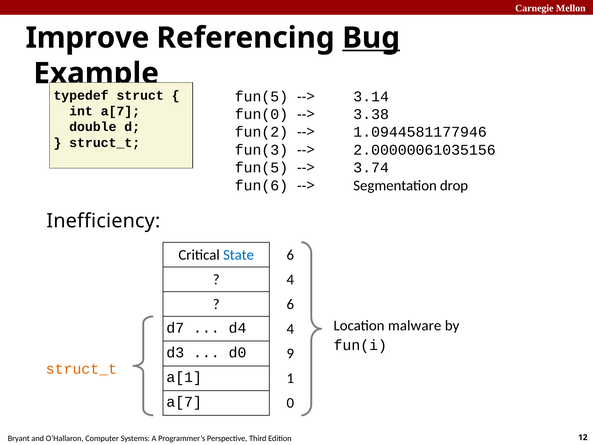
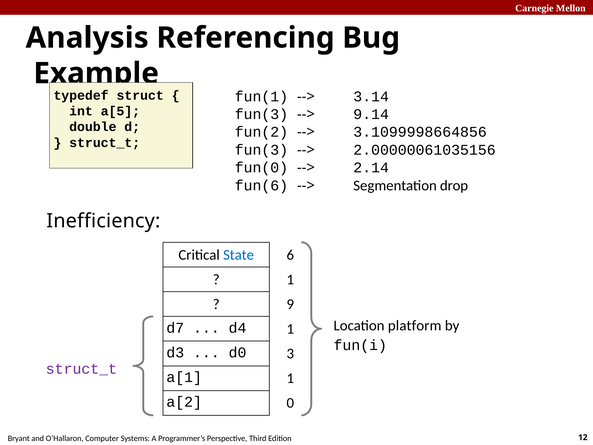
Improve: Improve -> Analysis (87, 38)
Bug underline: present -> none (371, 38)
fun(5: fun(5 -> fun(1 (261, 96)
int a[7: a[7 -> a[5 (120, 111)
fun(0: fun(0 -> fun(3 (261, 114)
3.38: 3.38 -> 9.14 (371, 114)
1.0944581177946: 1.0944581177946 -> 3.1099998664856 (420, 132)
fun(5: fun(5 -> fun(0 (261, 168)
3.74: 3.74 -> 2.14 (371, 168)
4: 4 -> 1 (290, 279)
6: 6 -> 9 (290, 304)
malware: malware -> platform (415, 326)
d4 4: 4 -> 1 (290, 329)
9: 9 -> 3 (290, 353)
struct_t colour: orange -> purple (81, 369)
a[7: a[7 -> a[2 (184, 402)
